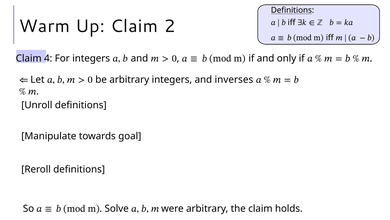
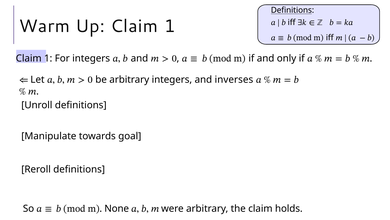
Up Claim 2: 2 -> 1 (170, 26)
4: 4 -> 1 (48, 58)
Solve: Solve -> None (117, 208)
